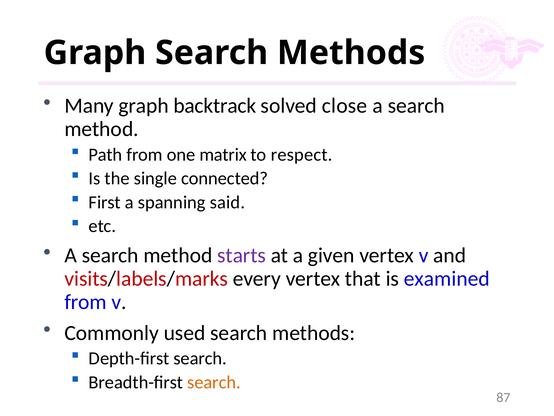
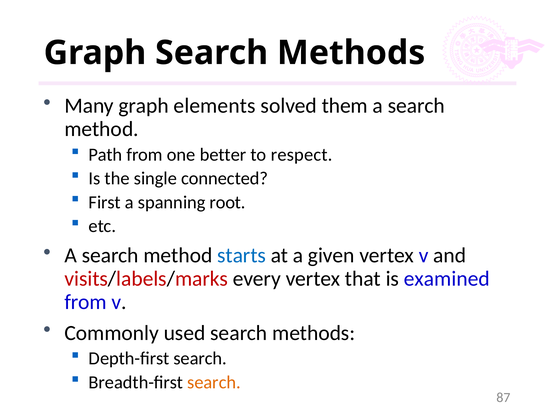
backtrack: backtrack -> elements (215, 106)
close: close -> them (345, 106)
matrix: matrix -> better (223, 154)
said: said -> root (228, 202)
starts colour: purple -> blue (242, 255)
